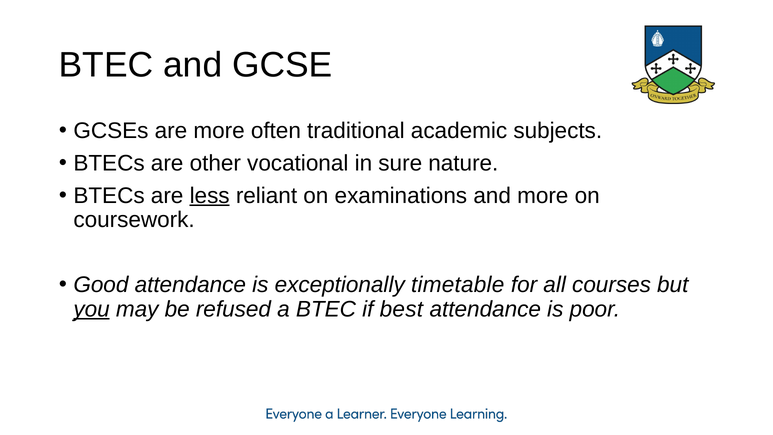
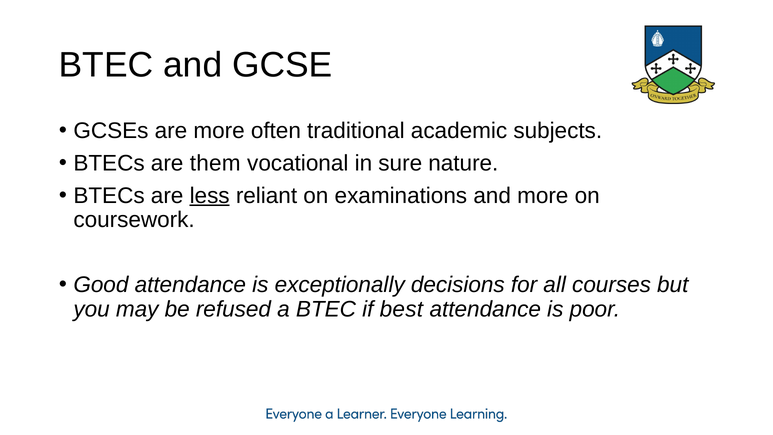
other: other -> them (215, 163)
timetable: timetable -> decisions (458, 285)
you underline: present -> none (92, 309)
